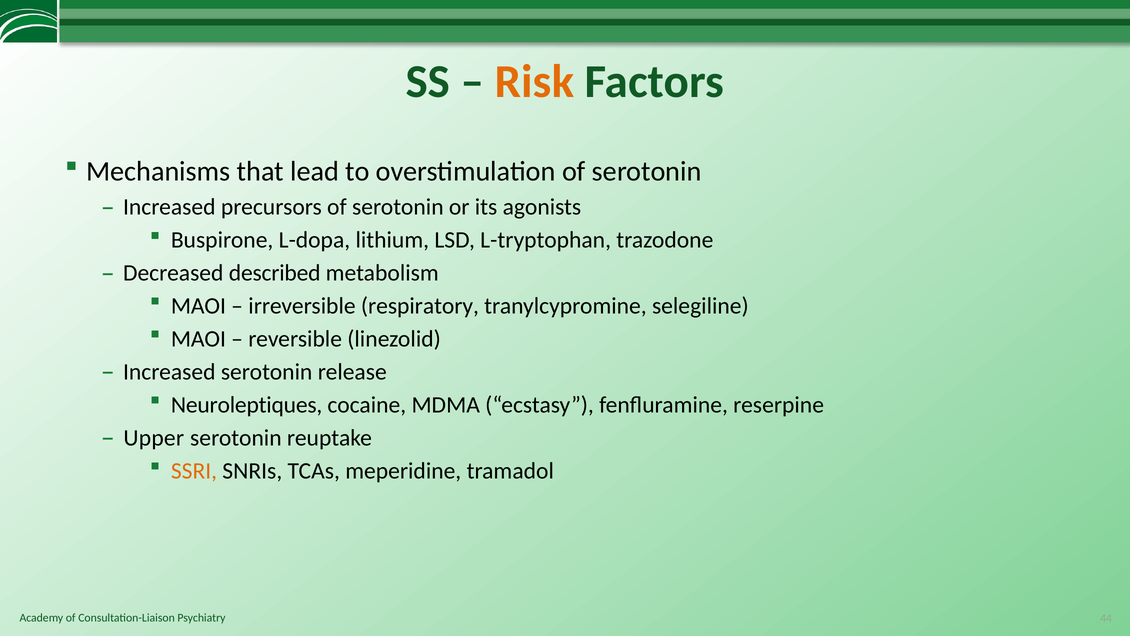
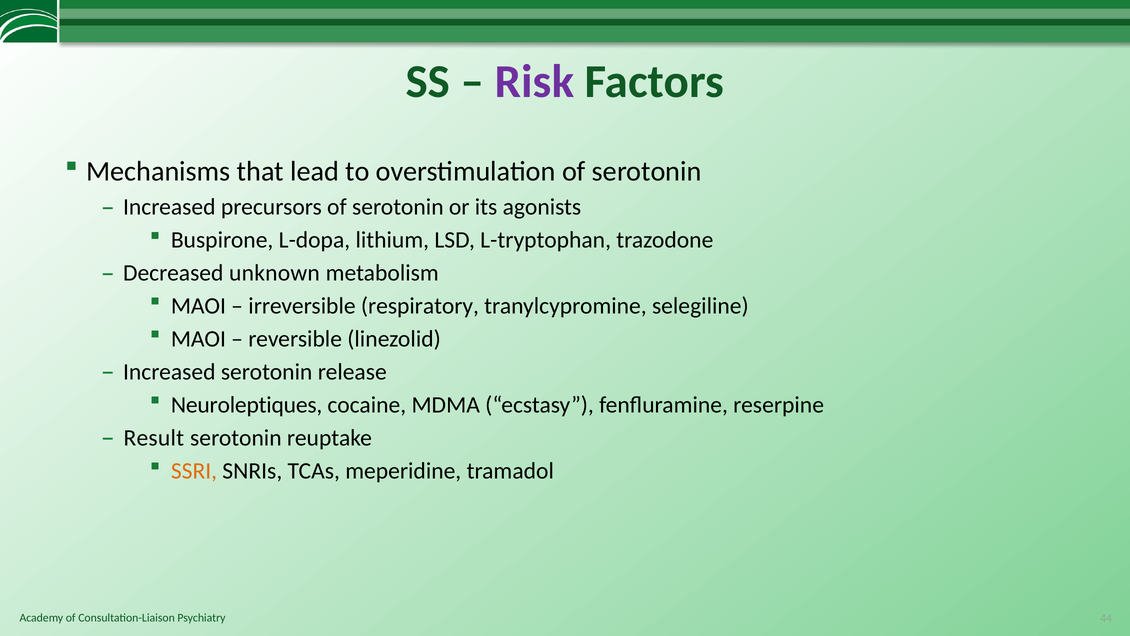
Risk colour: orange -> purple (534, 82)
described: described -> unknown (274, 273)
Upper: Upper -> Result (154, 438)
